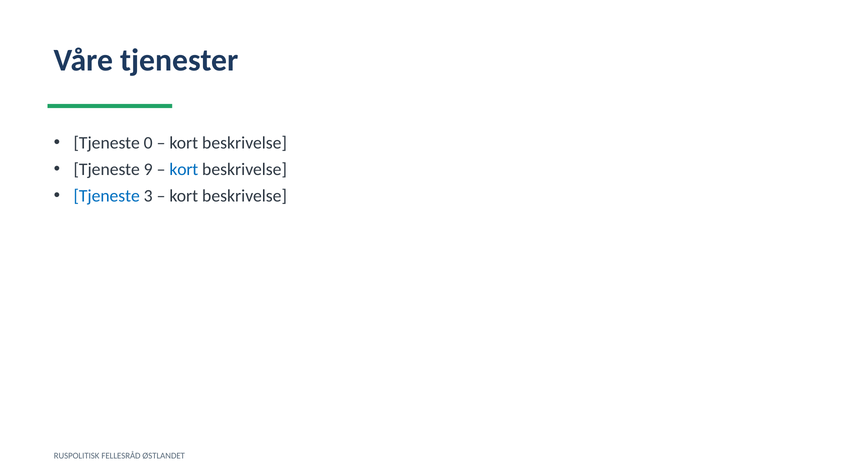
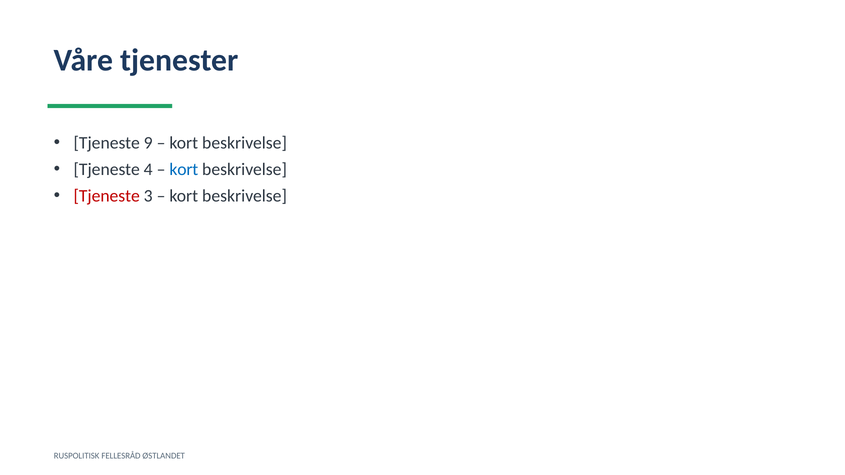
0: 0 -> 9 (148, 143)
9: 9 -> 4 (148, 170)
Tjeneste colour: blue -> red (107, 196)
